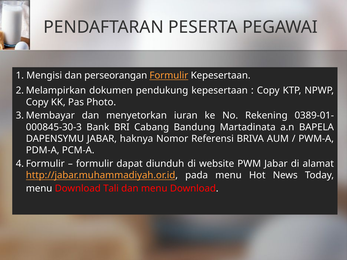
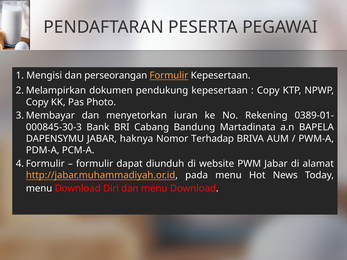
Referensi: Referensi -> Terhadap (213, 139)
Tali: Tali -> Diri (111, 189)
